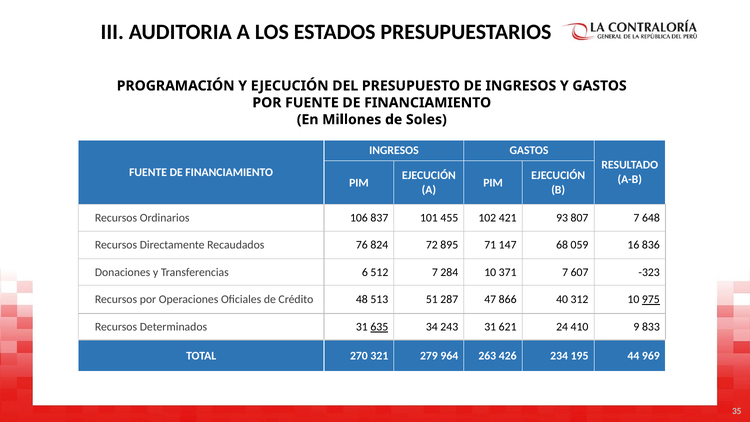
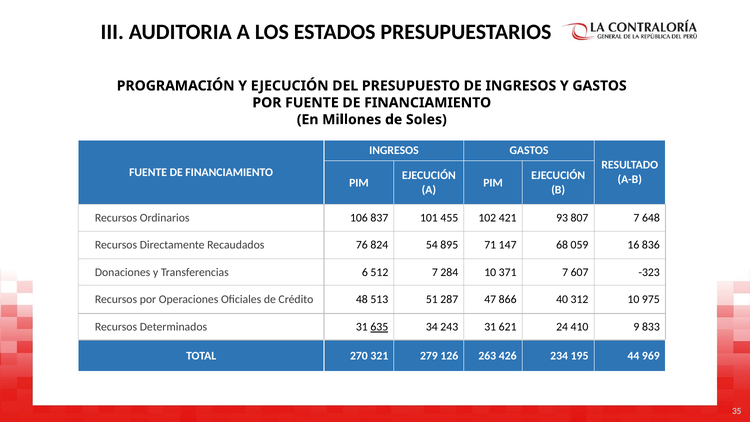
72: 72 -> 54 (432, 245)
975 underline: present -> none (651, 299)
964: 964 -> 126 (449, 356)
